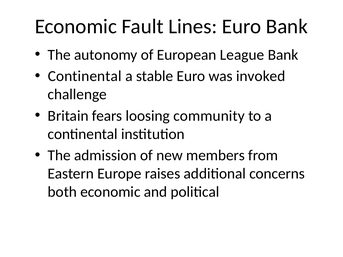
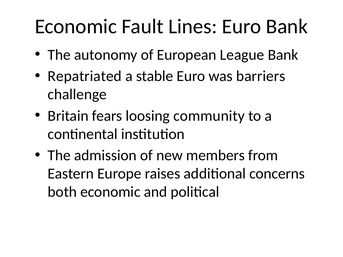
Continental: Continental -> Repatriated (85, 76)
invoked: invoked -> barriers (261, 76)
